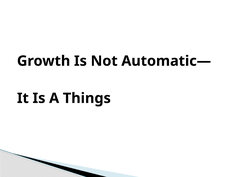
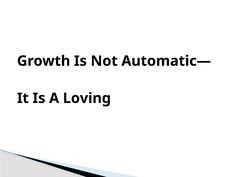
Things: Things -> Loving (87, 98)
